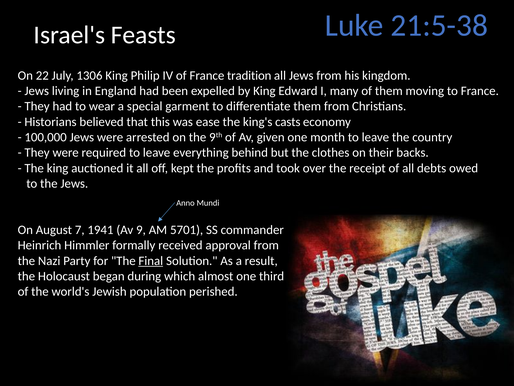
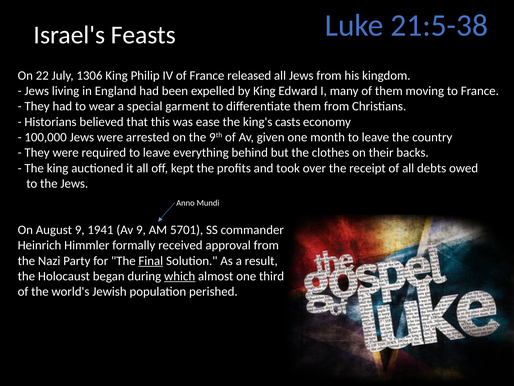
tradition: tradition -> released (249, 75)
August 7: 7 -> 9 (80, 230)
which underline: none -> present (180, 276)
